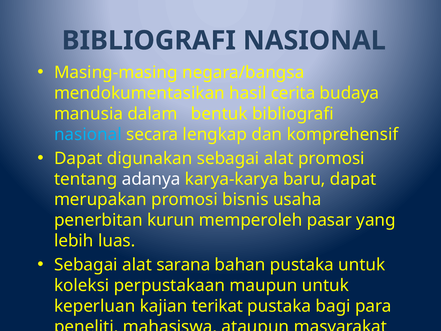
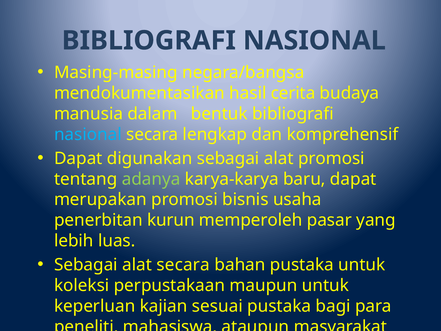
adanya colour: white -> light green (151, 179)
alat sarana: sarana -> secara (183, 265)
terikat: terikat -> sesuai (217, 306)
